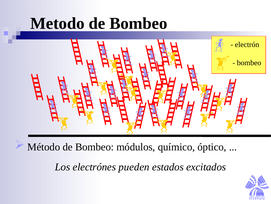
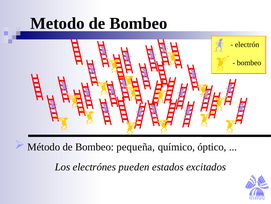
módulos: módulos -> pequeña (136, 146)
